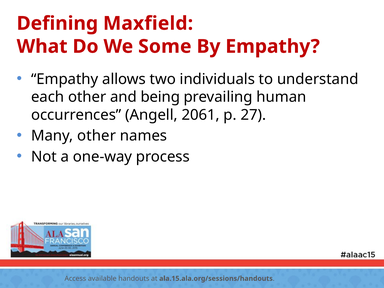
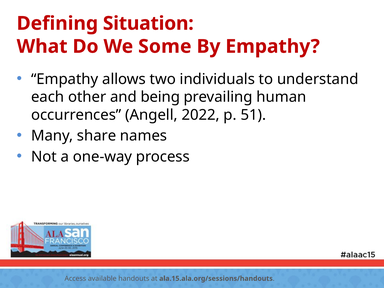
Maxfield: Maxfield -> Situation (148, 23)
2061: 2061 -> 2022 (201, 115)
27: 27 -> 51 (253, 115)
Many other: other -> share (97, 136)
